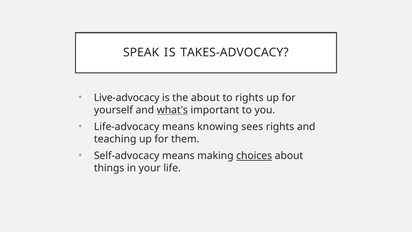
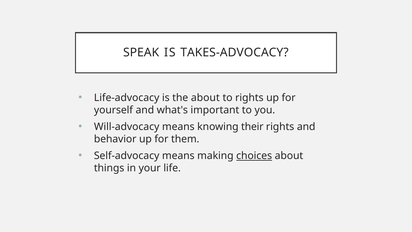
Live-advocacy: Live-advocacy -> Life-advocacy (127, 98)
what's underline: present -> none (172, 110)
Life-advocacy: Life-advocacy -> Will-advocacy (127, 127)
sees: sees -> their (252, 127)
teaching: teaching -> behavior (115, 139)
